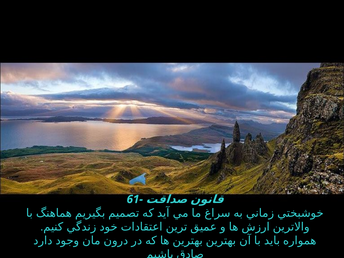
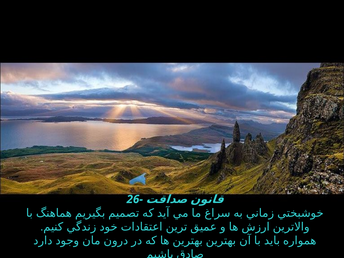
61-: 61- -> 26- (135, 199)
